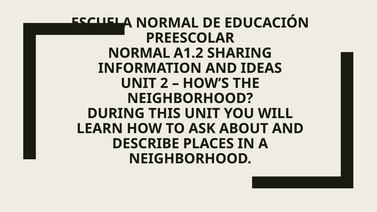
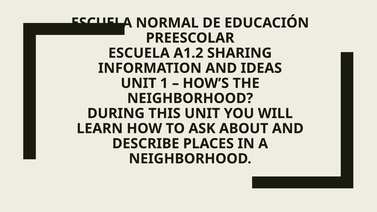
NORMAL: NORMAL -> ESCUELA (139, 53)
2: 2 -> 1 (164, 83)
